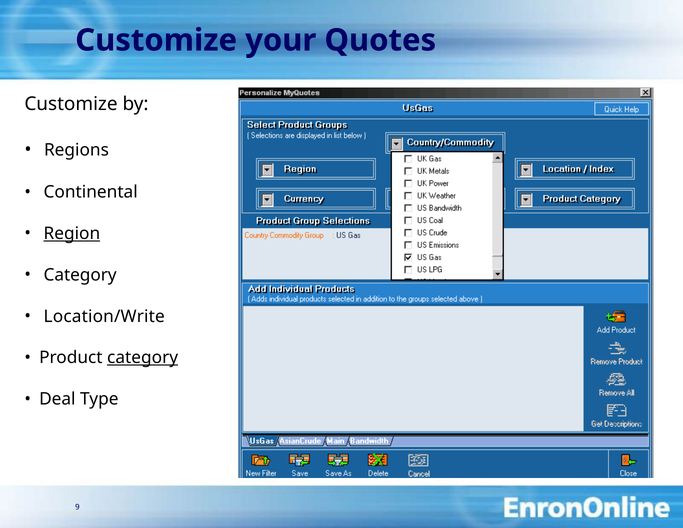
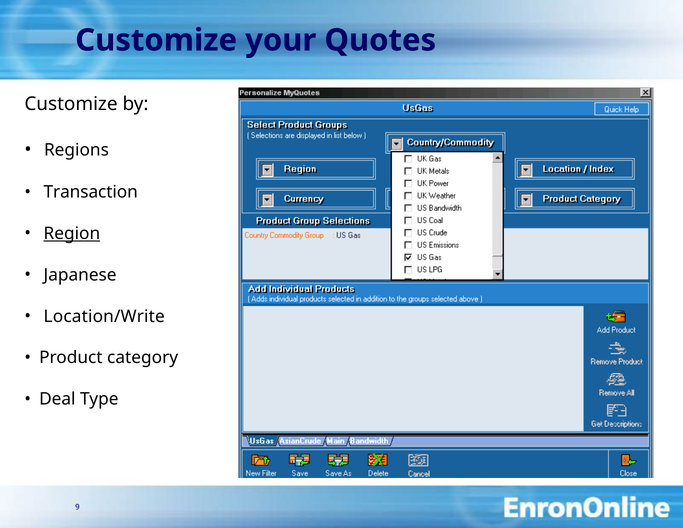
Continental: Continental -> Transaction (91, 192)
Category: Category -> Japanese (80, 275)
category underline: present -> none (143, 358)
